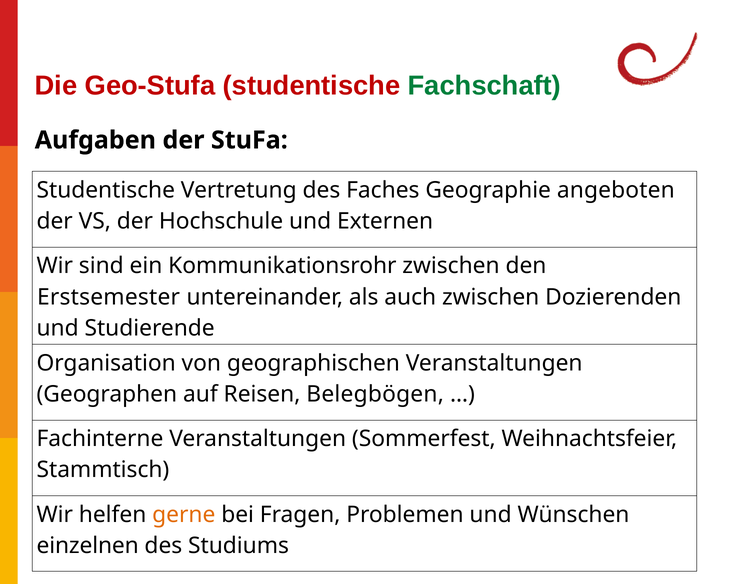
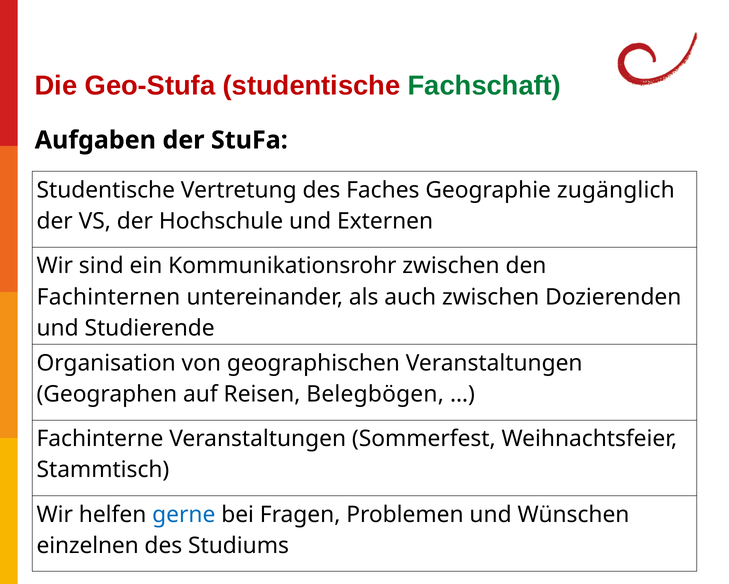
angeboten: angeboten -> zugänglich (616, 190)
Erstsemester: Erstsemester -> Fachinternen (109, 297)
gerne colour: orange -> blue (184, 514)
